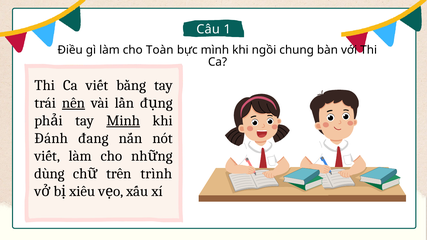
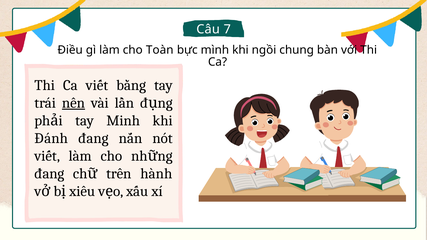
1: 1 -> 7 (227, 29)
Minh underline: present -> none (123, 121)
dùng: dùng -> đang (49, 174)
trình: trình -> hành (156, 174)
